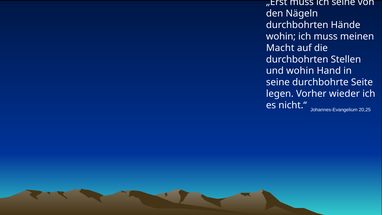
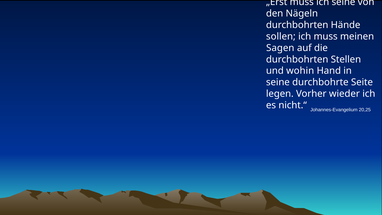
wohin: wohin -> sollen (281, 36)
Macht: Macht -> Sagen (280, 48)
